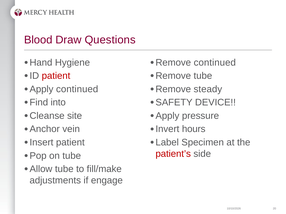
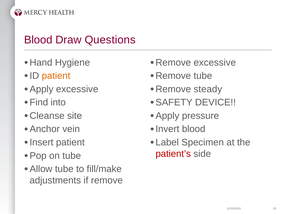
Remove continued: continued -> excessive (215, 63)
patient colour: red -> orange (56, 76)
Apply continued: continued -> excessive (77, 89)
Invert hours: hours -> blood (194, 129)
if engage: engage -> remove (107, 181)
